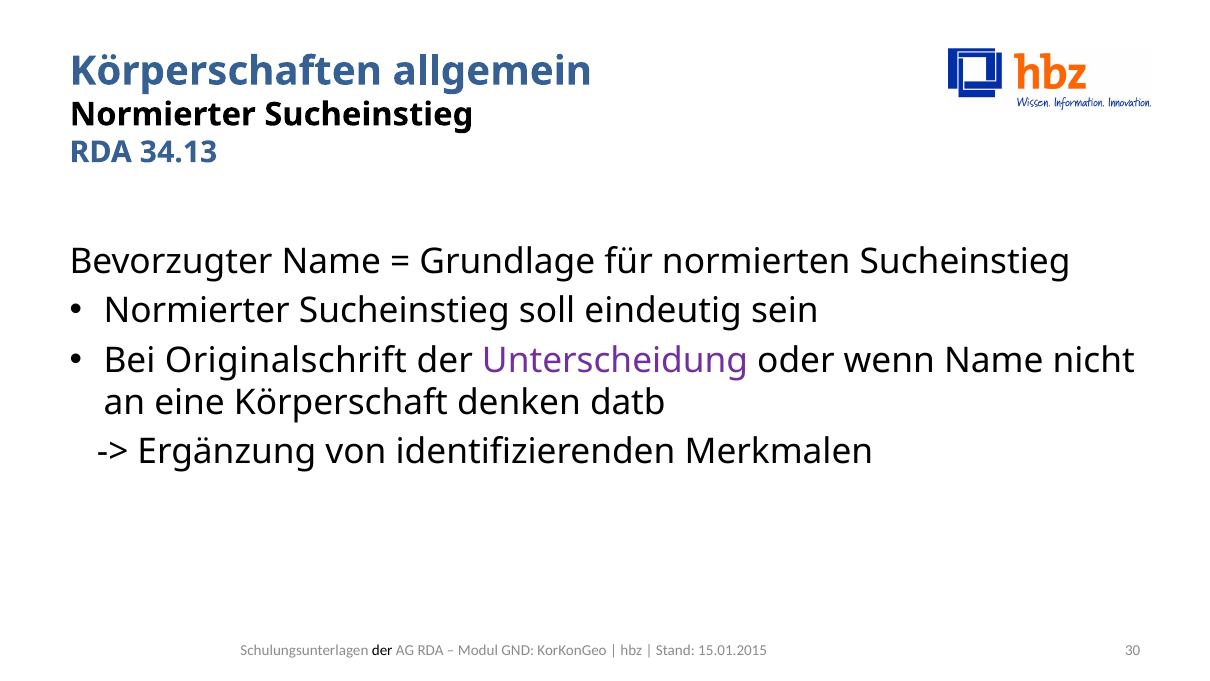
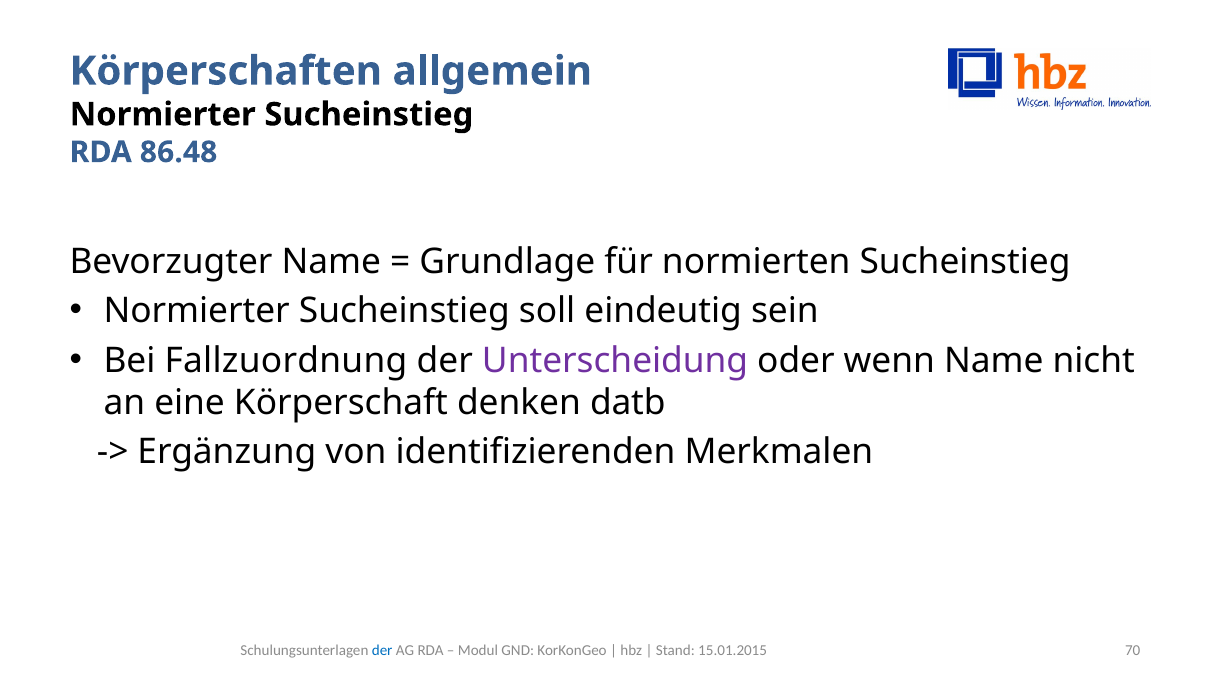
34.13: 34.13 -> 86.48 (179, 152)
Originalschrift: Originalschrift -> Fallzuordnung (286, 360)
der colour: black -> blue (382, 650)
30: 30 -> 70 (1133, 650)
